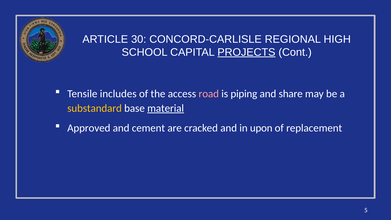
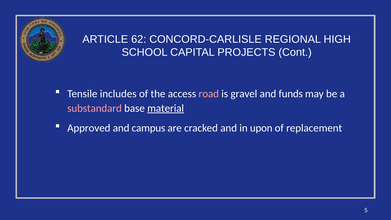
30: 30 -> 62 (139, 39)
PROJECTS underline: present -> none (246, 52)
piping: piping -> gravel (244, 94)
share: share -> funds (291, 94)
substandard colour: yellow -> pink (95, 108)
cement: cement -> campus (148, 128)
